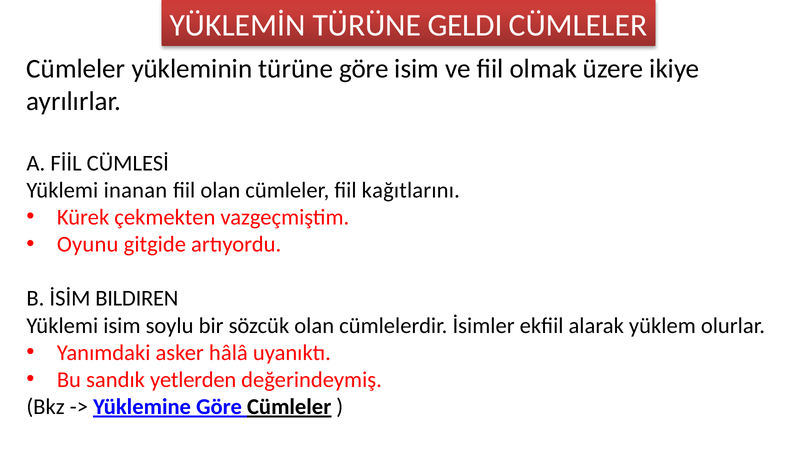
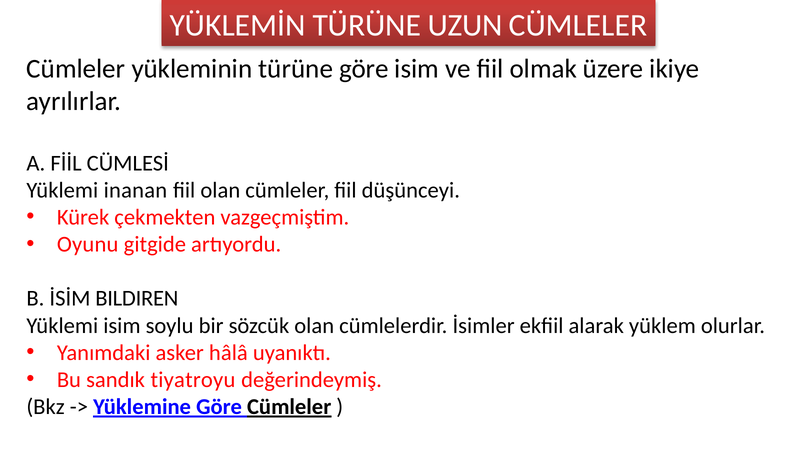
GELDI: GELDI -> UZUN (465, 25)
kağıtlarını: kağıtlarını -> düşünceyi (411, 190)
yetlerden: yetlerden -> tiyatroyu (193, 380)
